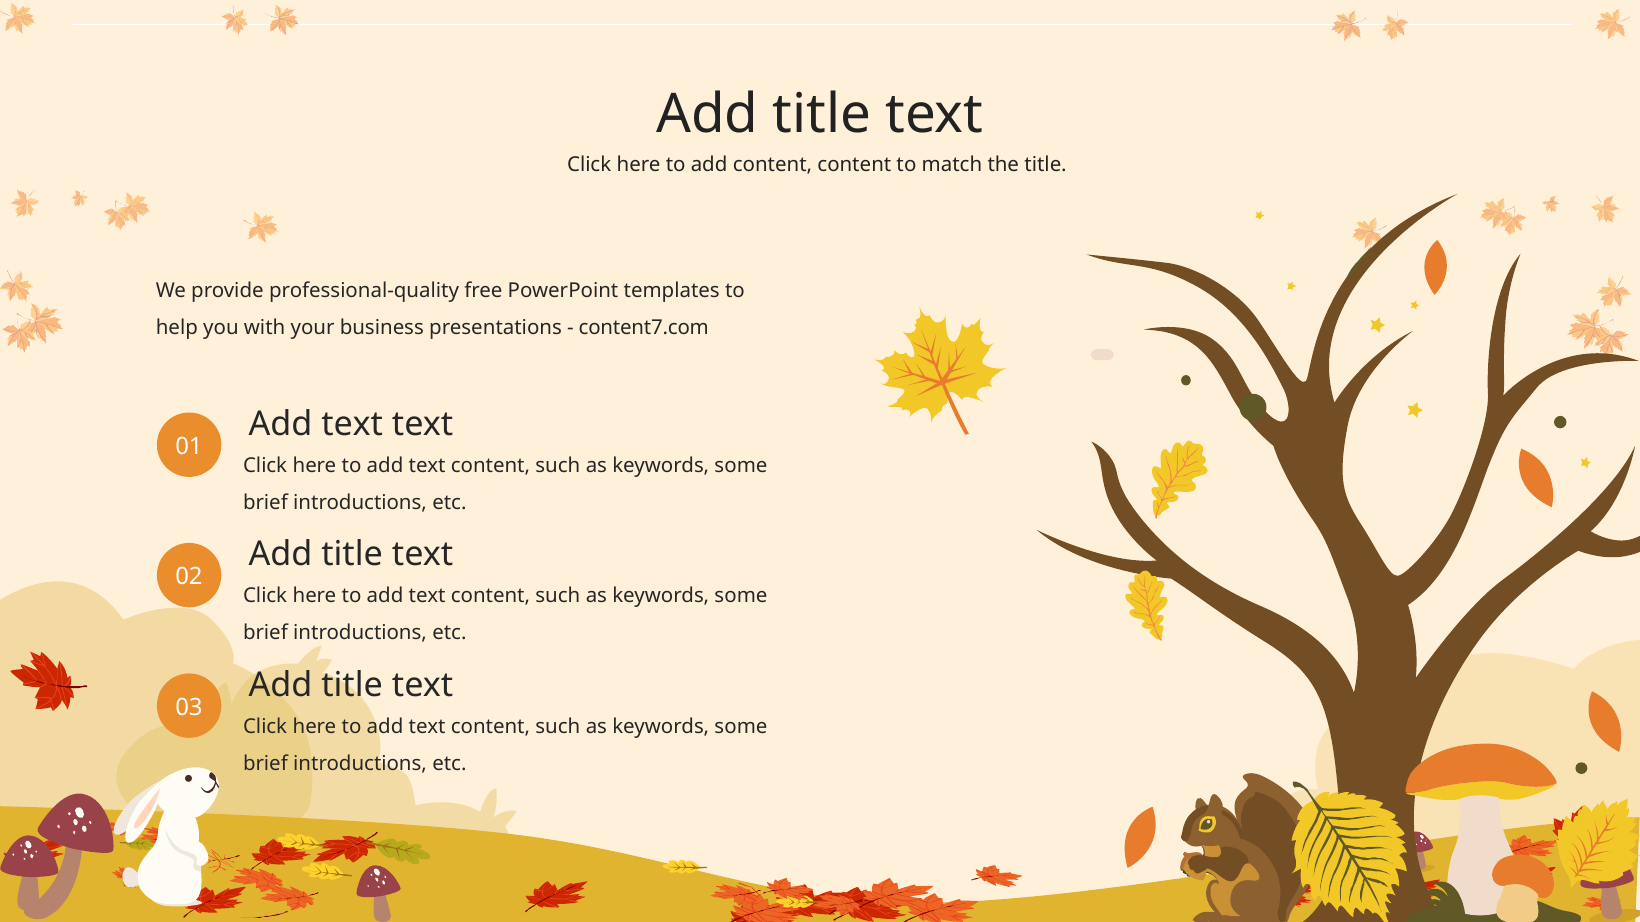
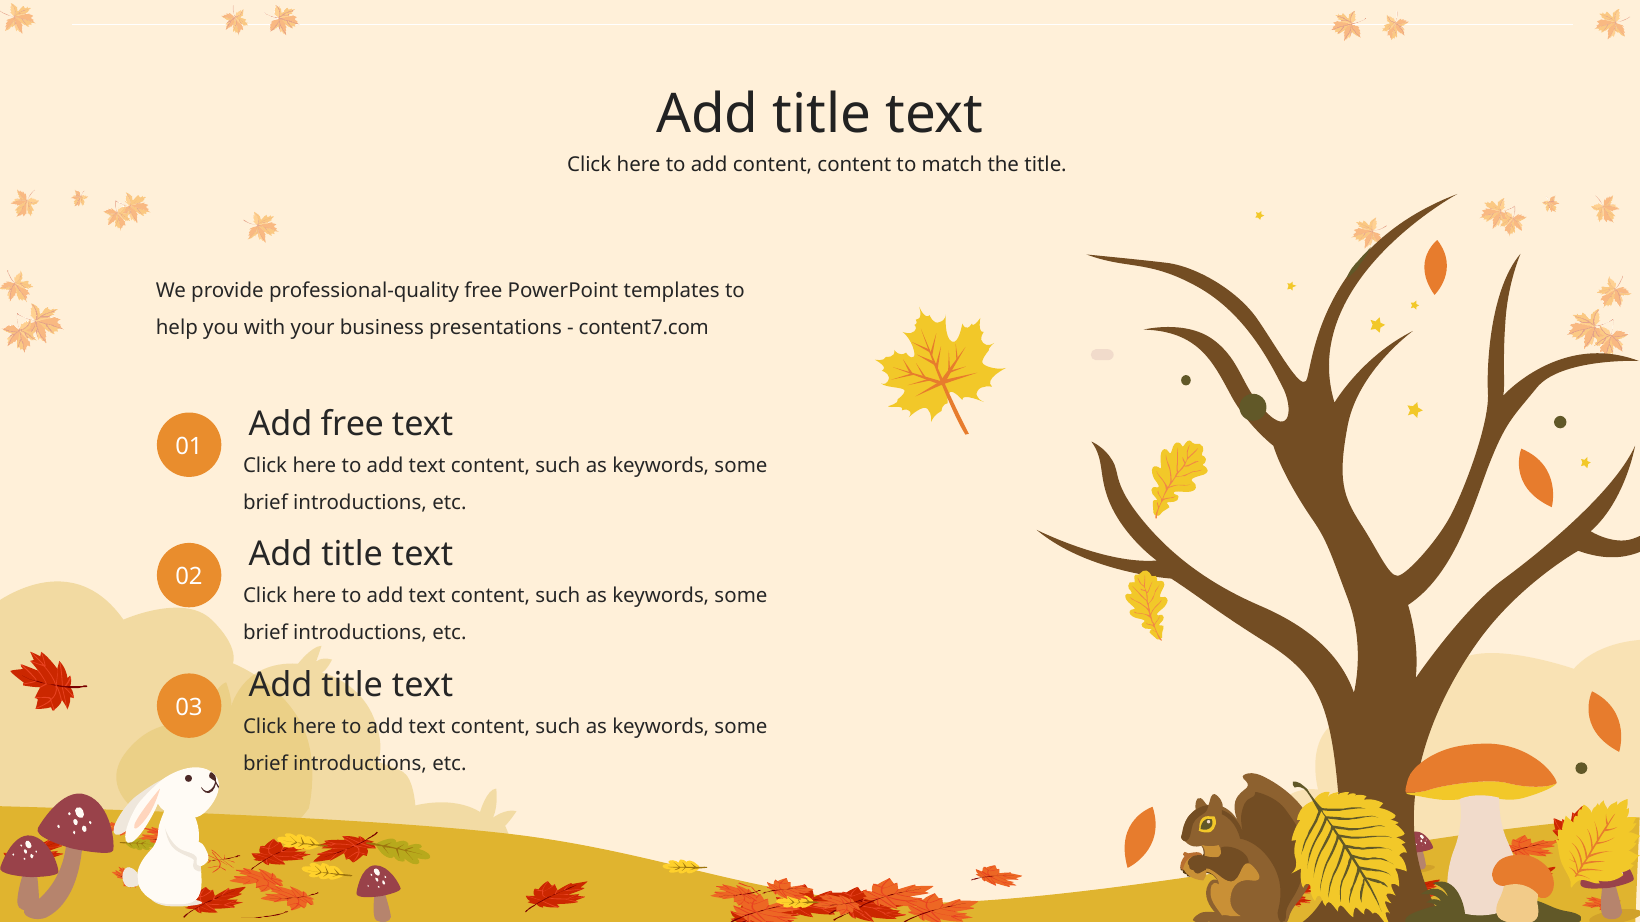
text: text -> free (352, 424)
